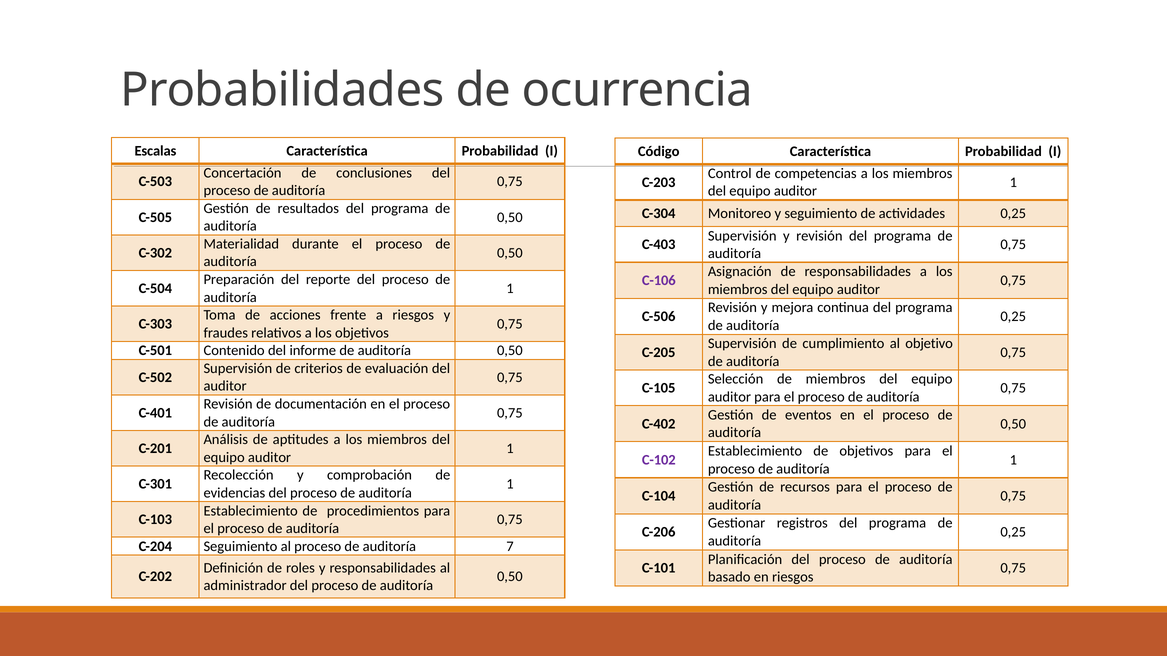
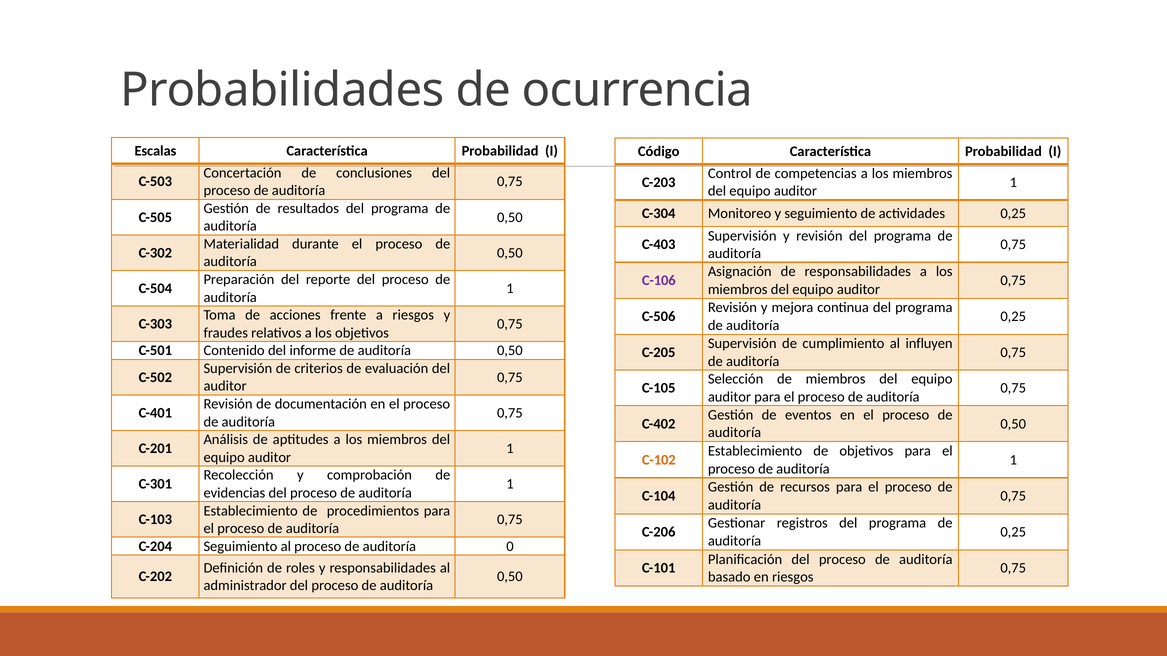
objetivo: objetivo -> influyen (929, 344)
C-102 colour: purple -> orange (659, 460)
7: 7 -> 0 (510, 547)
